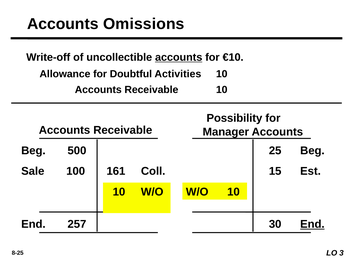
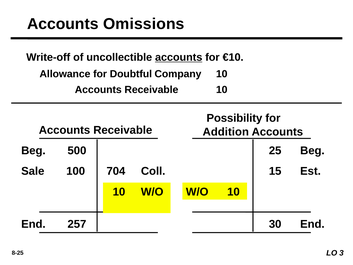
Activities: Activities -> Company (178, 74)
Manager: Manager -> Addition (226, 132)
161: 161 -> 704 (116, 171)
End underline: present -> none (312, 224)
